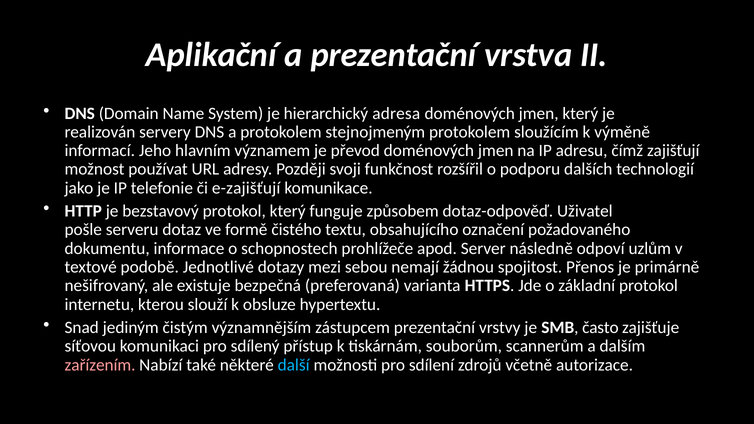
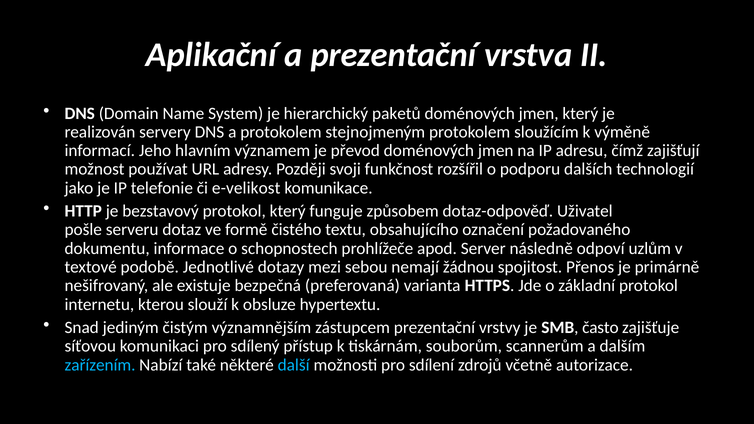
adresa: adresa -> paketů (396, 113)
e-zajišťují: e-zajišťují -> e-velikost (246, 188)
zařízením colour: pink -> light blue (100, 365)
